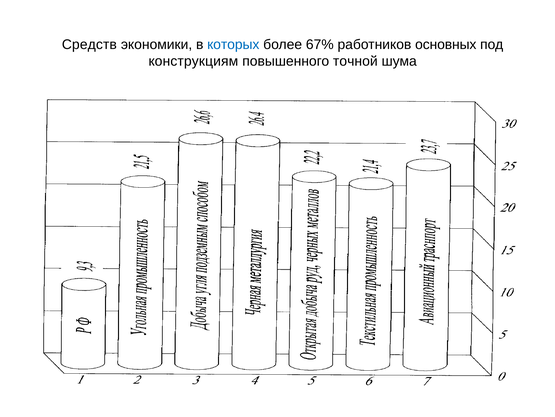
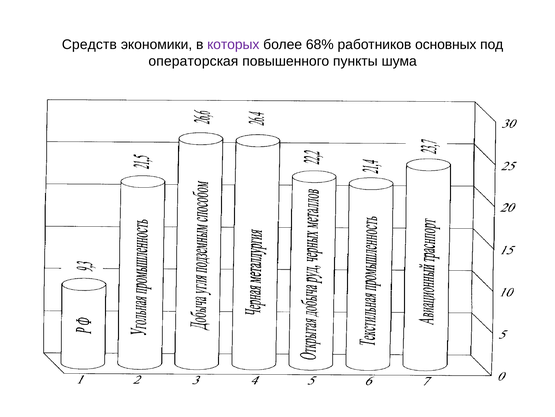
которых colour: blue -> purple (233, 44)
67%: 67% -> 68% (320, 44)
конструкциям: конструкциям -> операторская (193, 61)
точной: точной -> пункты (355, 61)
